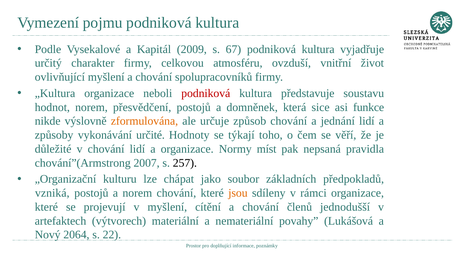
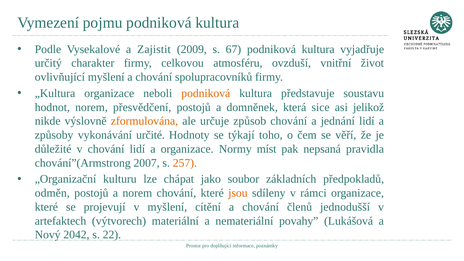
Kapitál: Kapitál -> Zajistit (154, 49)
podniková colour: red -> orange (206, 93)
funkce: funkce -> jelikož (369, 107)
257 colour: black -> orange (185, 163)
vzniká: vzniká -> odměn (52, 193)
2064: 2064 -> 2042 (76, 235)
